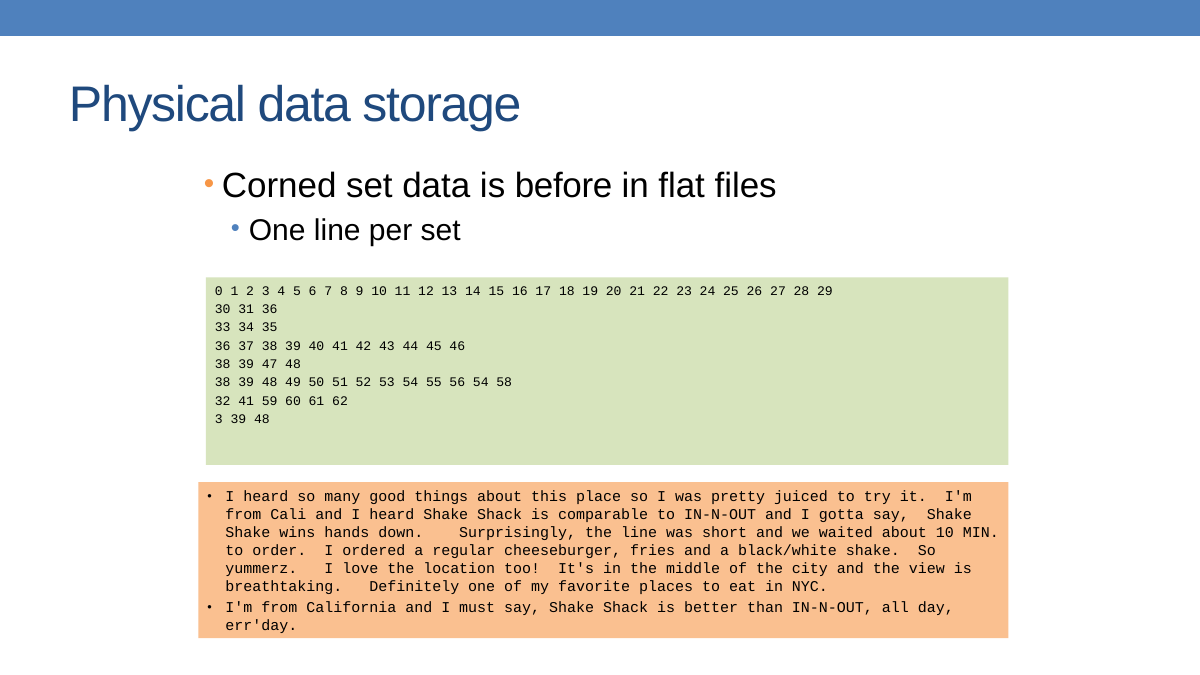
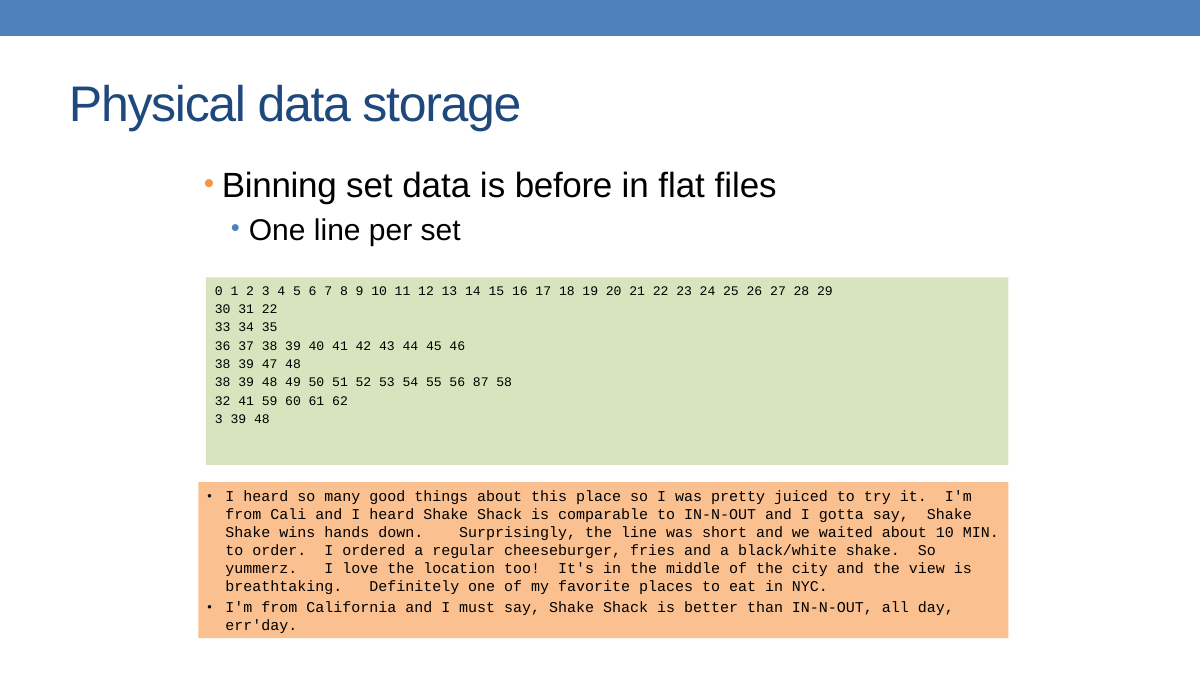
Corned: Corned -> Binning (279, 185)
31 36: 36 -> 22 (270, 309)
56 54: 54 -> 87 (481, 383)
